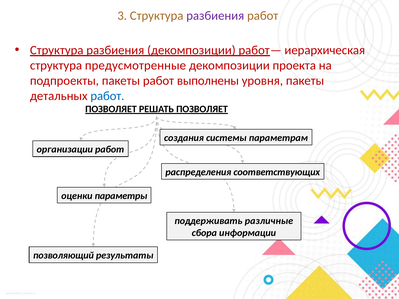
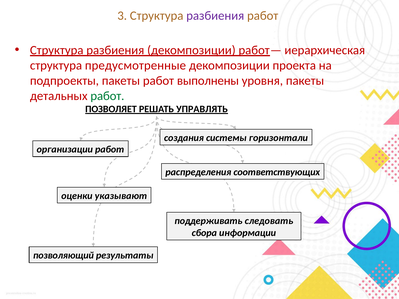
работ colour: blue -> green (107, 96)
РЕШАТЬ ПОЗВОЛЯЕТ: ПОЗВОЛЯЕТ -> УПРАВЛЯТЬ (202, 109)
параметрам: параметрам -> горизонтали (278, 138)
параметры: параметры -> указывают (121, 196)
различные: различные -> следовать (269, 221)
